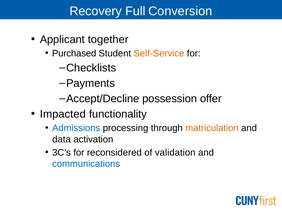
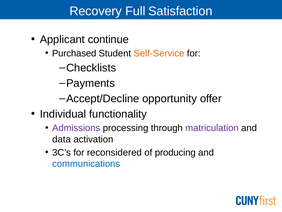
Conversion: Conversion -> Satisfaction (180, 11)
together: together -> continue (108, 39)
possession: possession -> opportunity (170, 98)
Impacted: Impacted -> Individual (63, 114)
Admissions colour: blue -> purple (76, 128)
matriculation colour: orange -> purple (212, 128)
validation: validation -> producing (175, 152)
